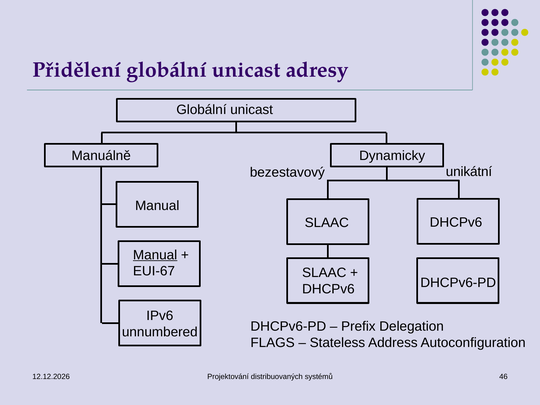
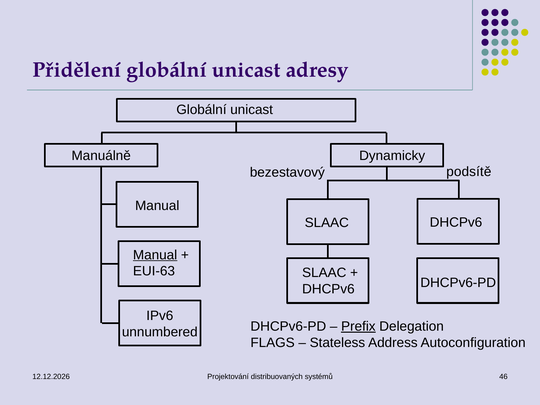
unikátní: unikátní -> podsítě (469, 172)
EUI-67: EUI-67 -> EUI-63 (154, 271)
Prefix underline: none -> present (358, 326)
